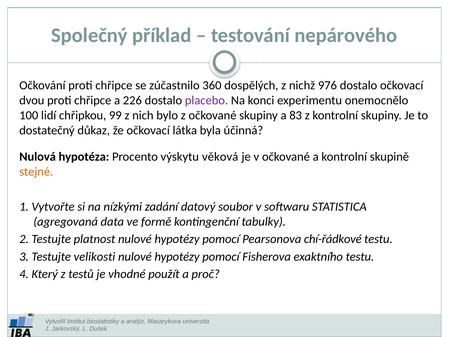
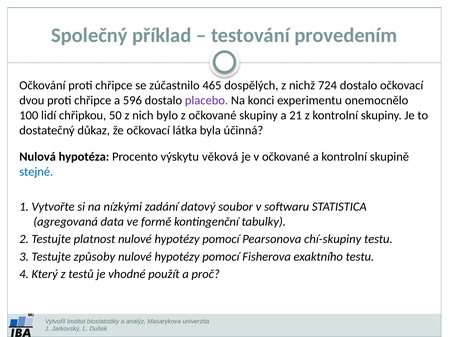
nepárového: nepárového -> provedením (346, 35)
360: 360 -> 465 (212, 85)
976: 976 -> 724 (327, 85)
226: 226 -> 596 (132, 100)
99: 99 -> 50 (115, 115)
83: 83 -> 21 (296, 115)
stejné colour: orange -> blue (36, 172)
chí-řádkové: chí-řádkové -> chí-skupiny (333, 239)
velikosti: velikosti -> způsoby (94, 256)
